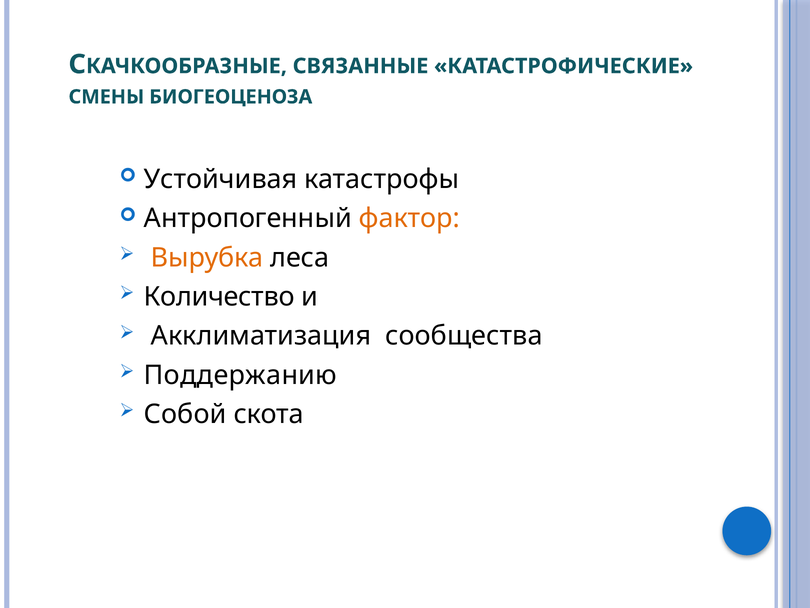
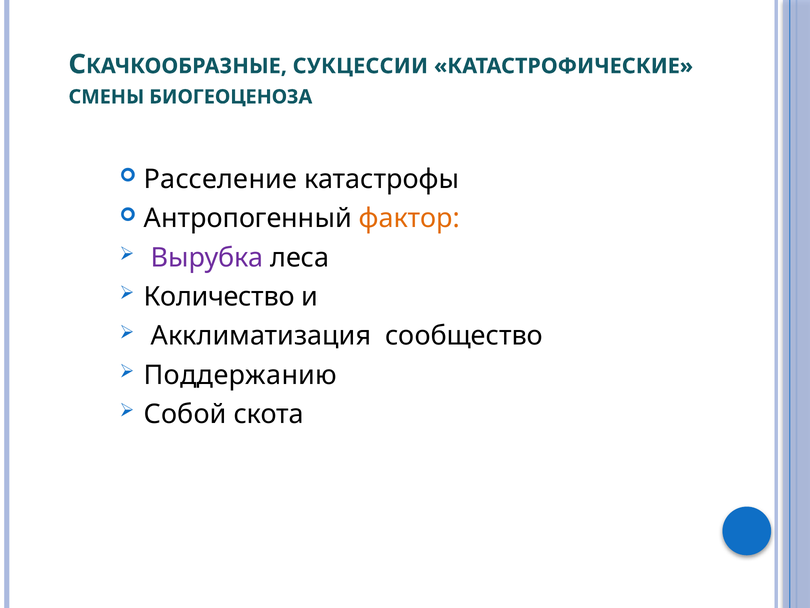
СВЯЗАННЫЕ: СВЯЗАННЫЕ -> СУКЦЕССИИ (360, 66)
Устойчивая: Устойчивая -> Расселение (220, 179)
Вырубка colour: orange -> purple (207, 257)
сообщества: сообщества -> сообщество (464, 336)
